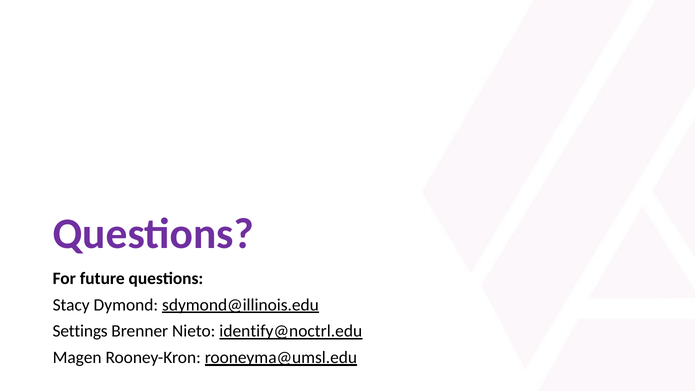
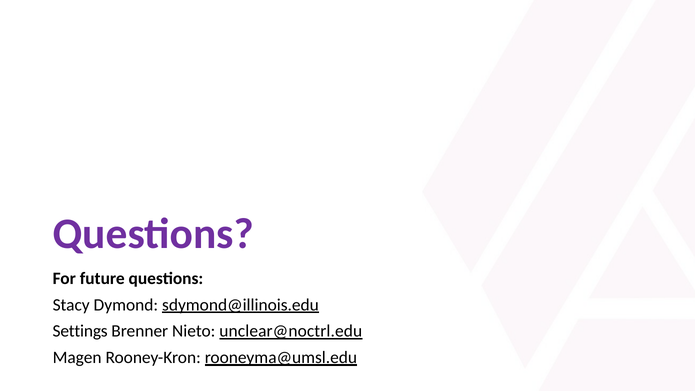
identify@noctrl.edu: identify@noctrl.edu -> unclear@noctrl.edu (291, 331)
